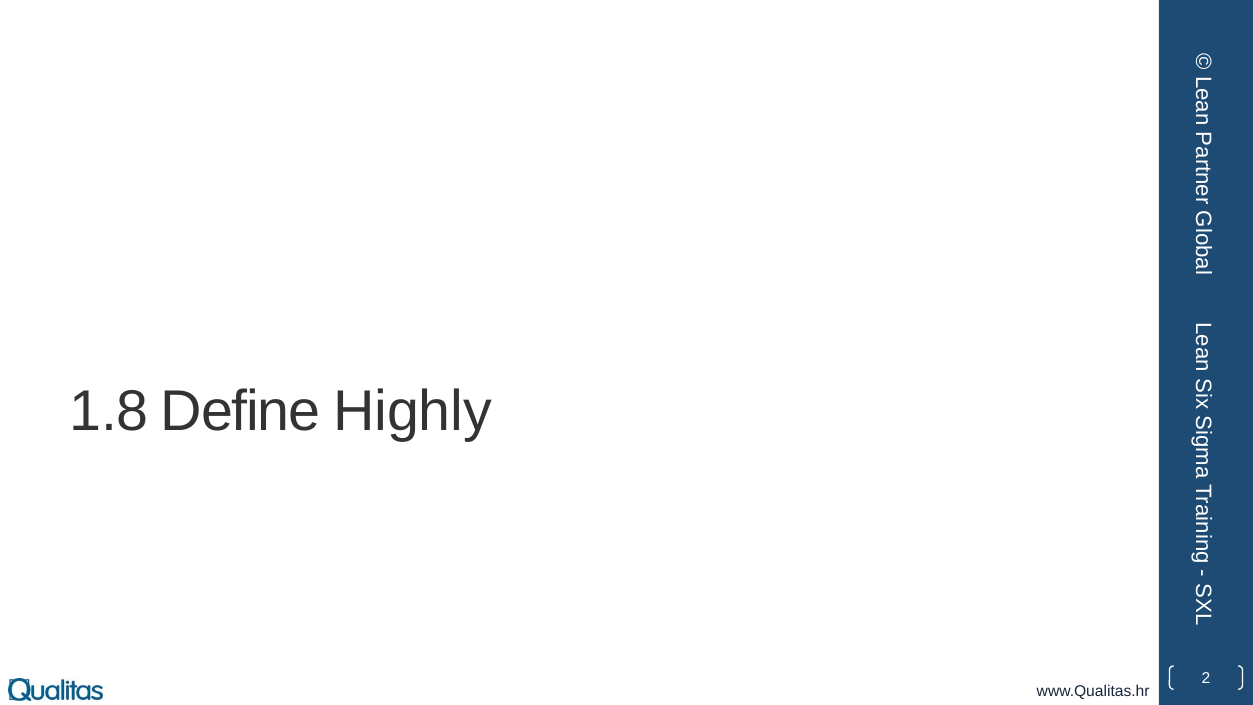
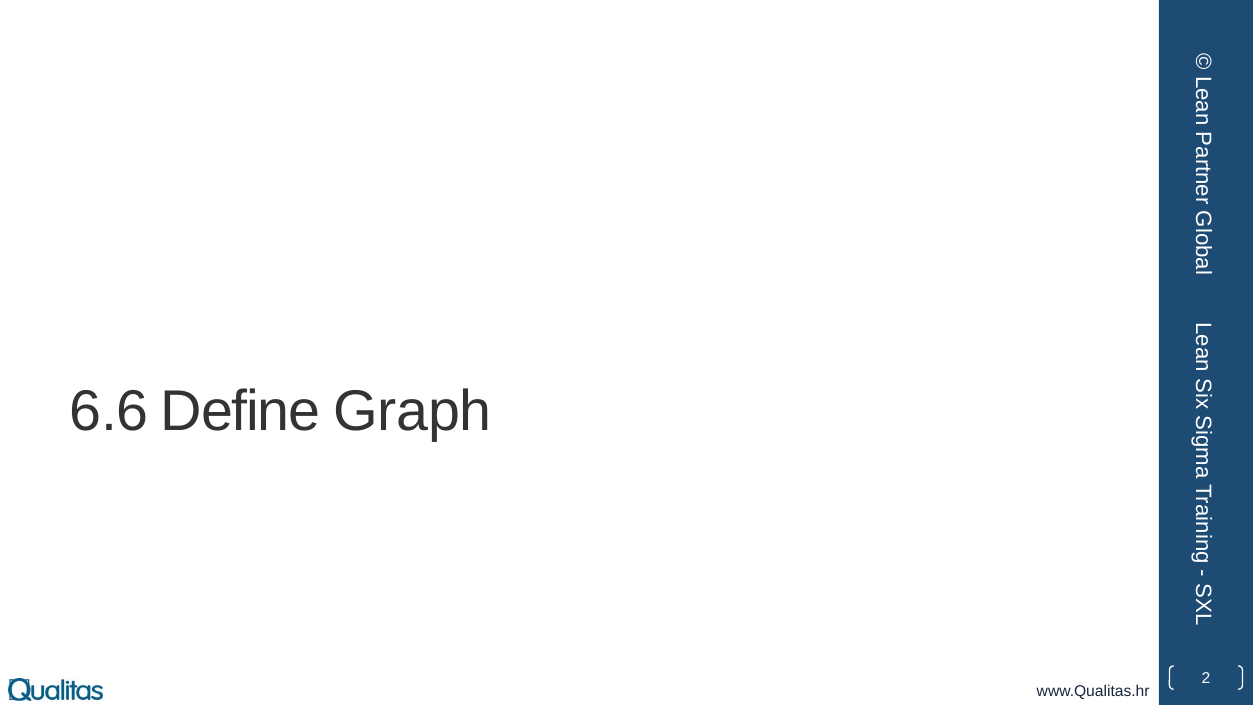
1.8: 1.8 -> 6.6 (109, 412)
Highly: Highly -> Graph (413, 412)
